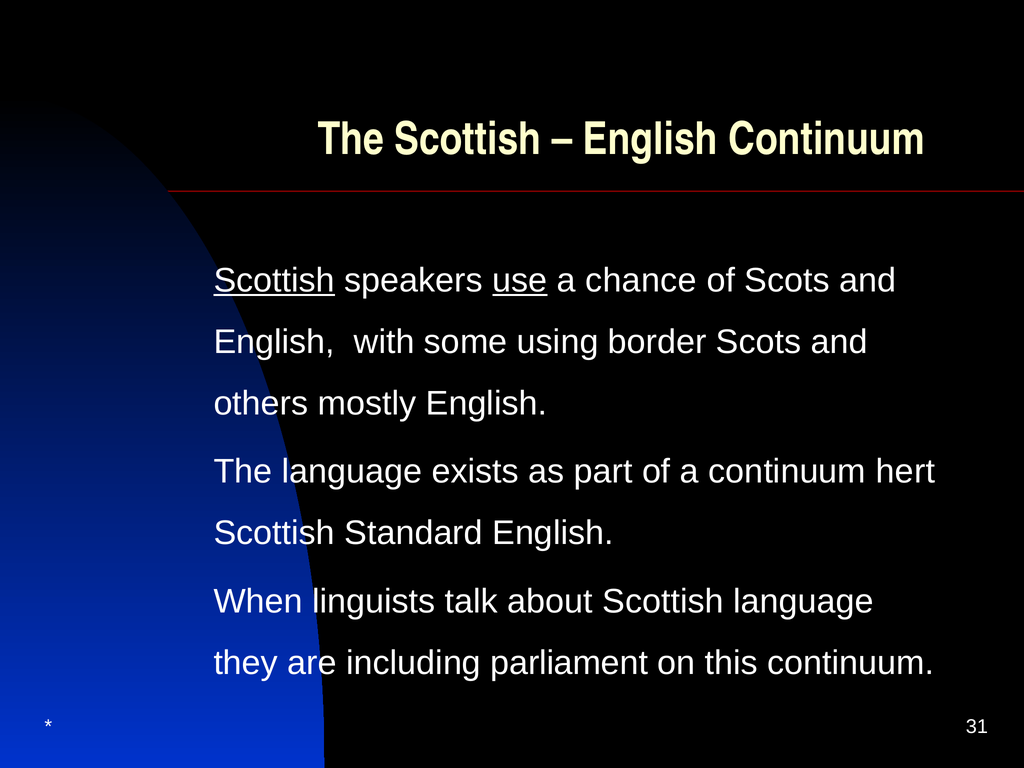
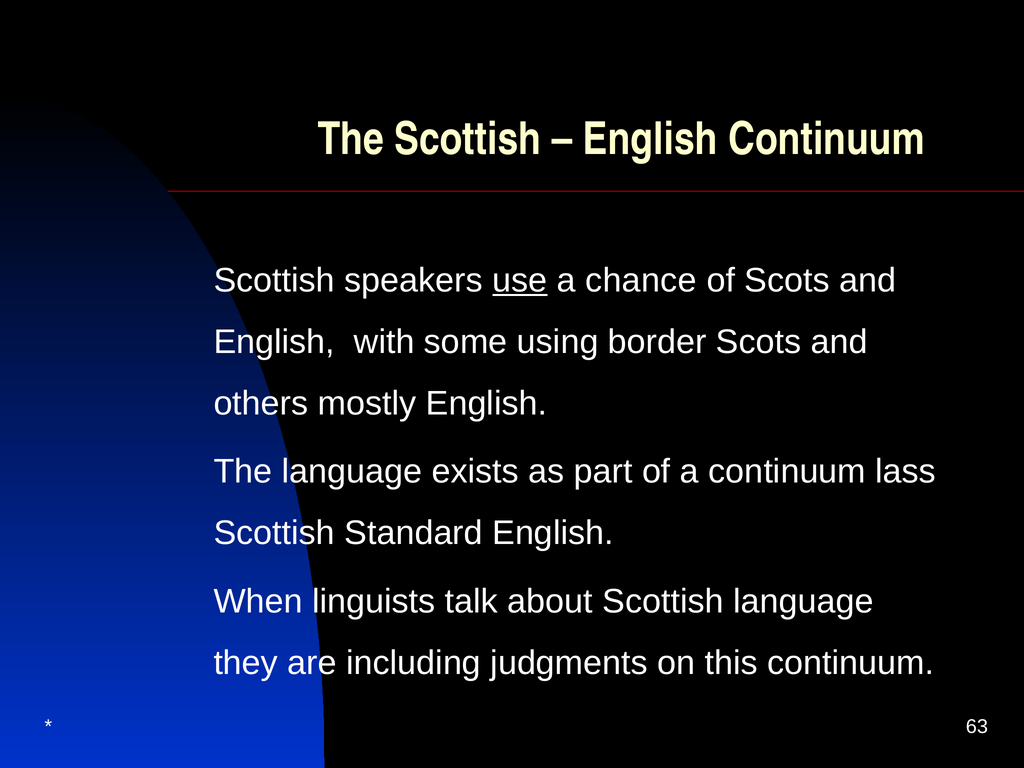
Scottish underline: present -> none (274, 281)
hert: hert -> lass (906, 472)
parliament: parliament -> judgments (569, 663)
31: 31 -> 63 (977, 727)
